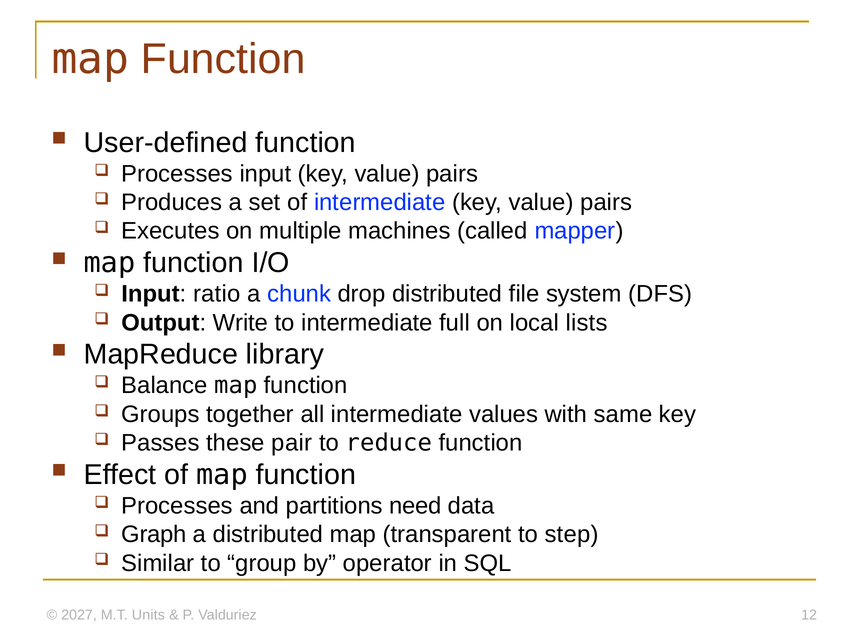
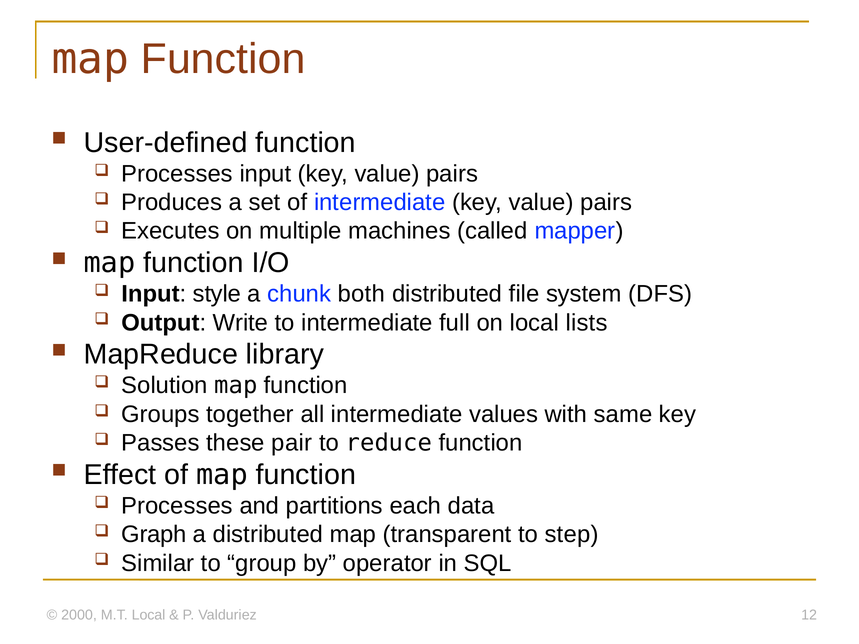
ratio: ratio -> style (217, 294)
drop: drop -> both (361, 294)
Balance: Balance -> Solution (164, 386)
need: need -> each (415, 506)
2027: 2027 -> 2000 (79, 615)
M.T Units: Units -> Local (149, 615)
